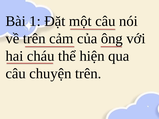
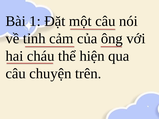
về trên: trên -> tỉnh (34, 39)
